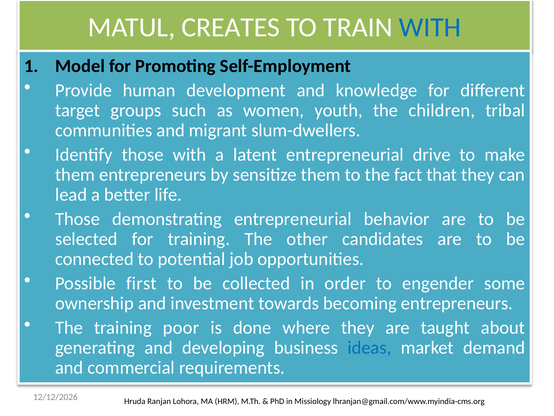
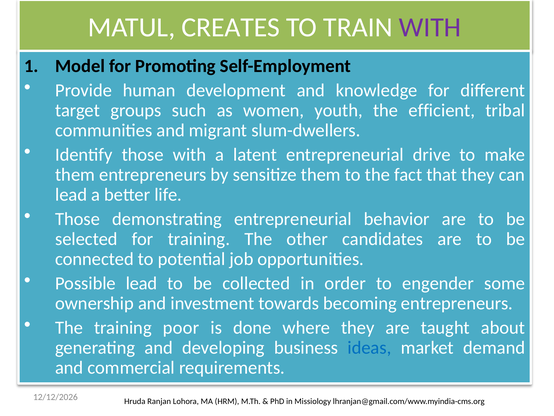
WITH colour: blue -> purple (430, 27)
children: children -> efficient (442, 110)
Possible first: first -> lead (142, 283)
